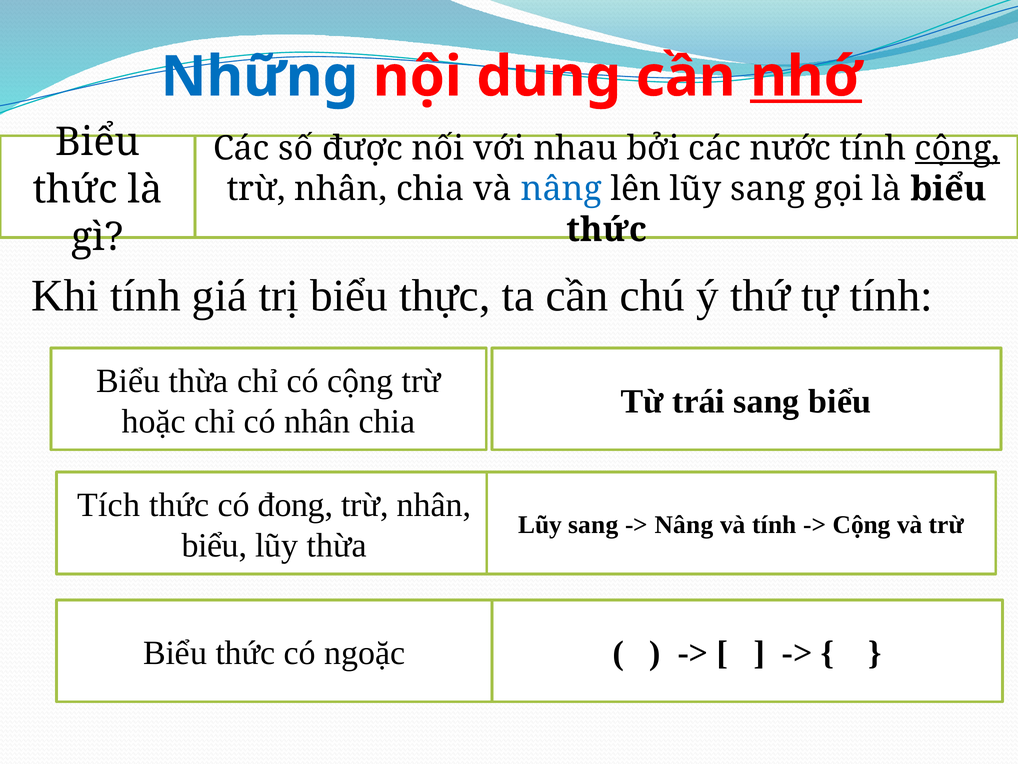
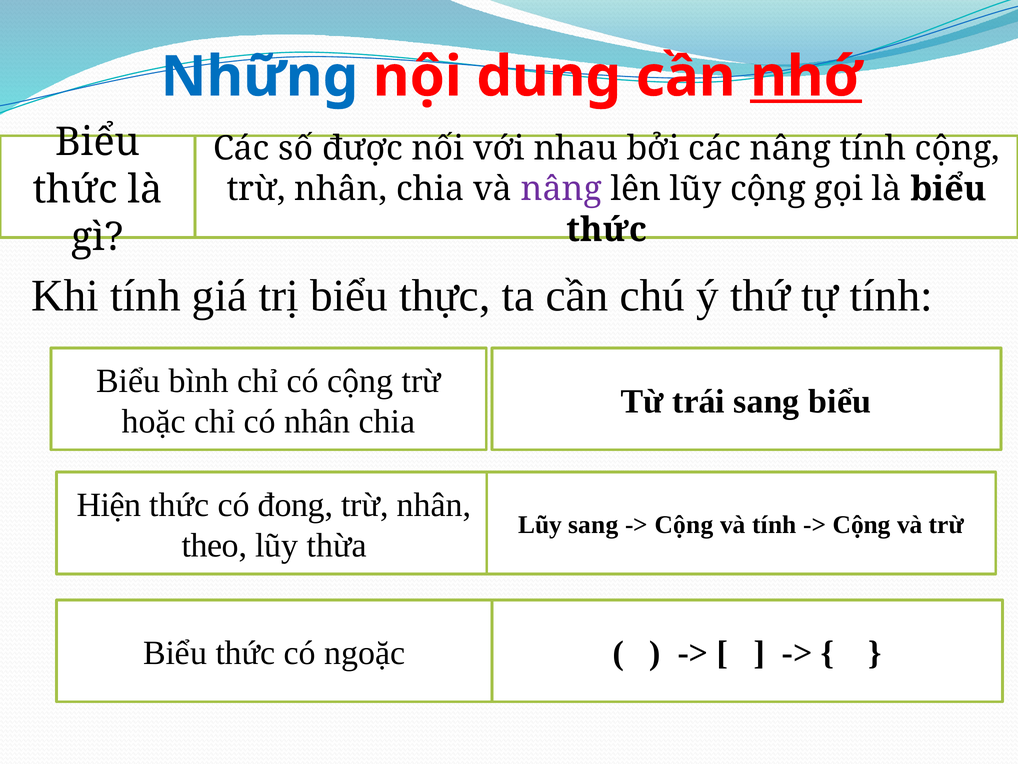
các nước: nước -> nâng (790, 148)
cộng underline: present -> none (957, 148)
nâng colour: blue -> purple (561, 189)
lên lũy sang: sang -> cộng (768, 189)
Biểu thừa: thừa -> bình (199, 381)
Tích: Tích -> Hiện (109, 505)
Nâng: Nâng -> Cộng (684, 524)
biểu: biểu -> theo (214, 545)
